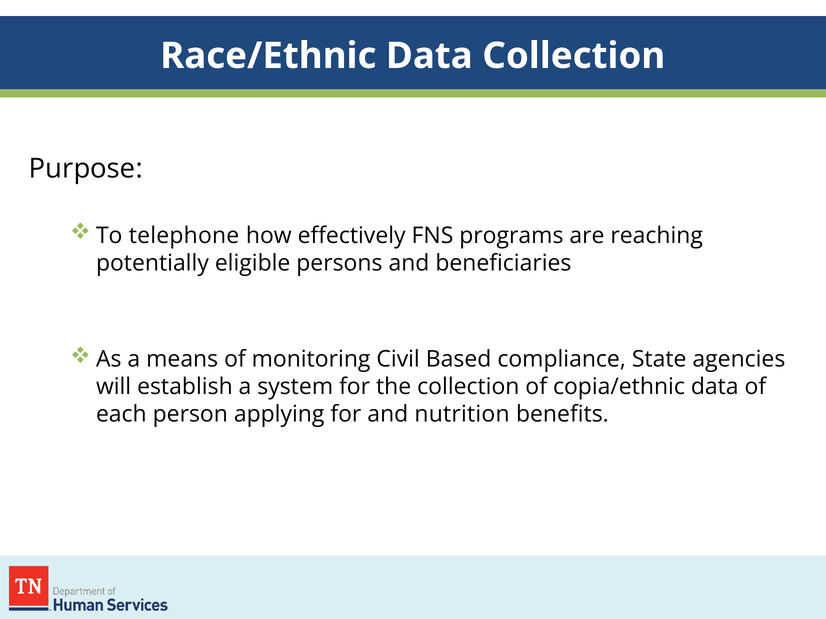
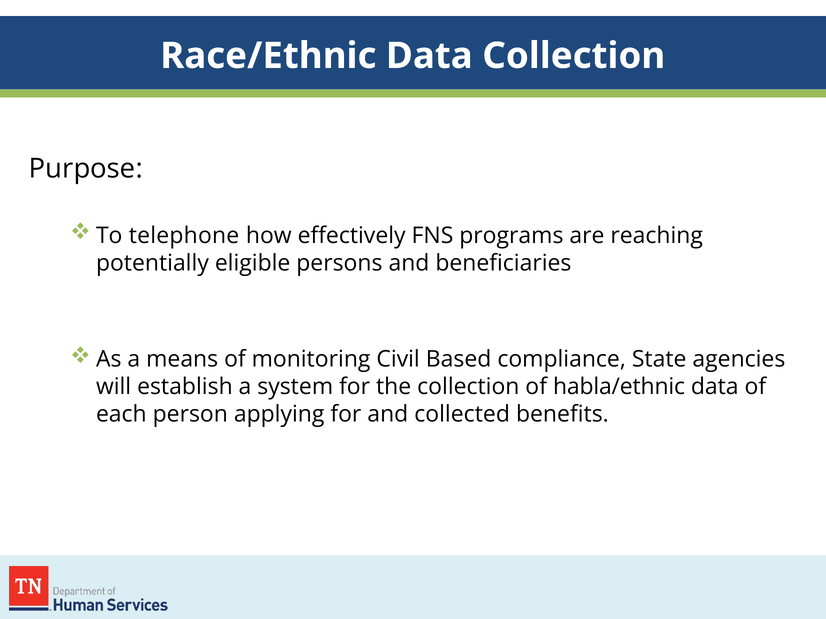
copia/ethnic: copia/ethnic -> habla/ethnic (619, 387)
nutrition: nutrition -> collected (462, 415)
